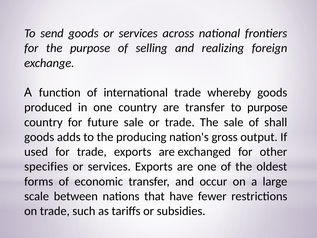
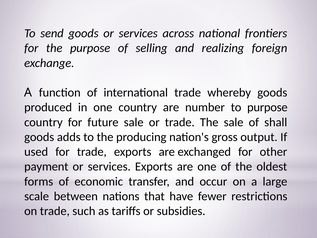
are transfer: transfer -> number (205, 107)
specifies: specifies -> payment (46, 166)
